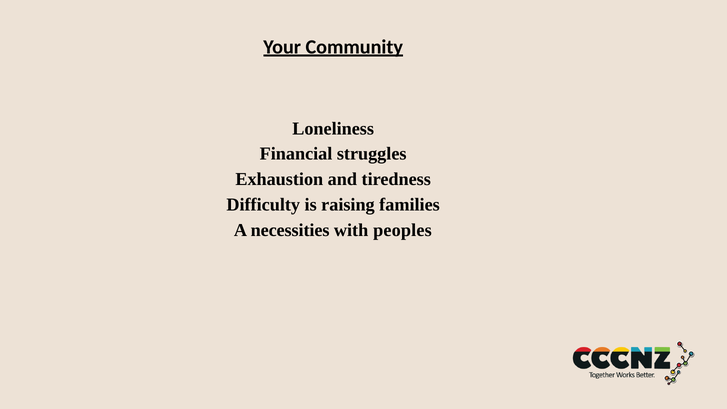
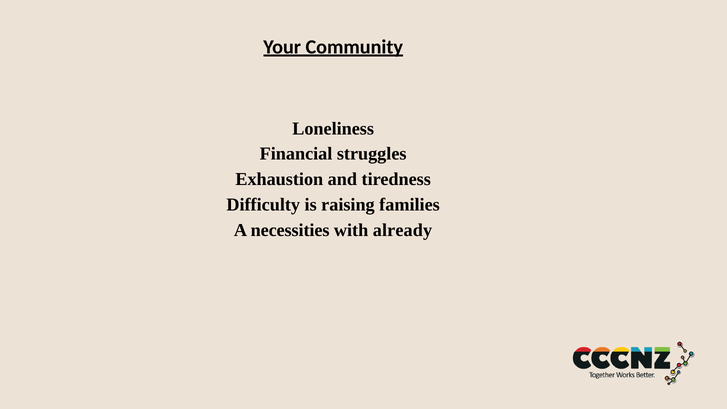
peoples: peoples -> already (402, 230)
